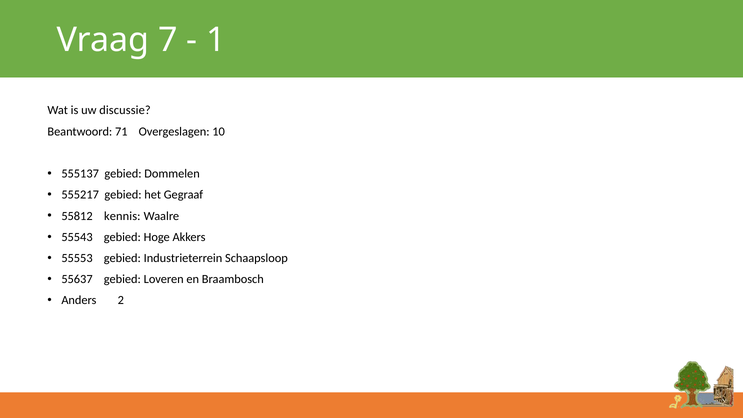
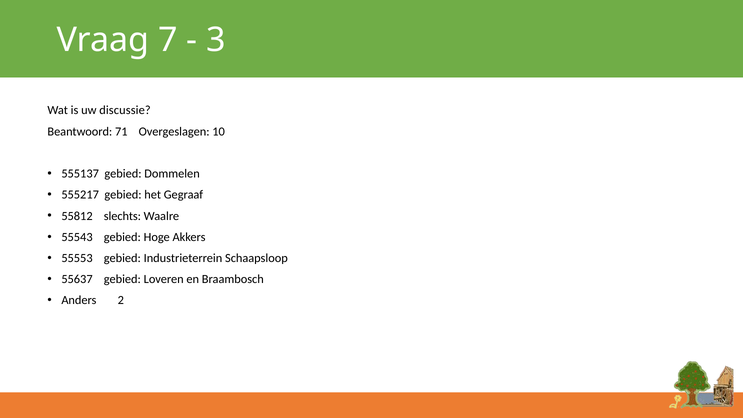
1: 1 -> 3 (216, 40)
kennis: kennis -> slechts (122, 216)
